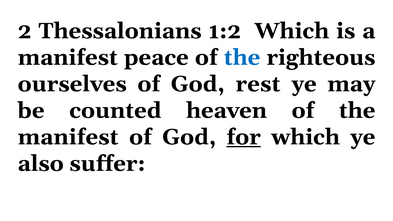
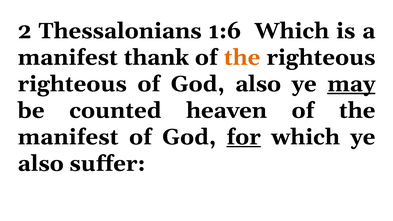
1:2: 1:2 -> 1:6 (225, 31)
peace: peace -> thank (156, 58)
the colour: blue -> orange (242, 58)
ourselves: ourselves -> righteous (72, 84)
God rest: rest -> also (258, 84)
may underline: none -> present (351, 84)
